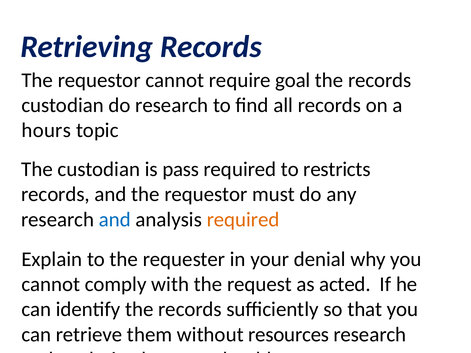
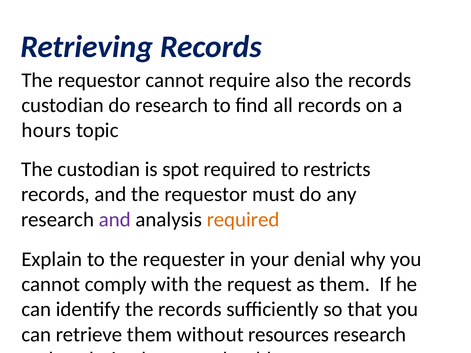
goal: goal -> also (293, 80)
pass: pass -> spot (181, 169)
and colour: blue -> purple (115, 220)
as acted: acted -> them (345, 284)
